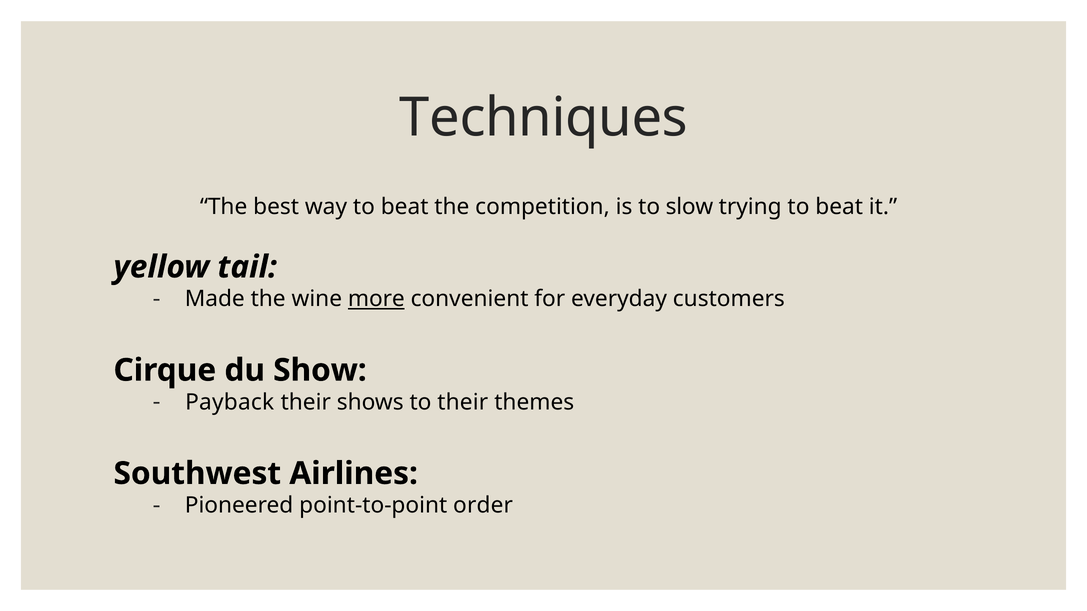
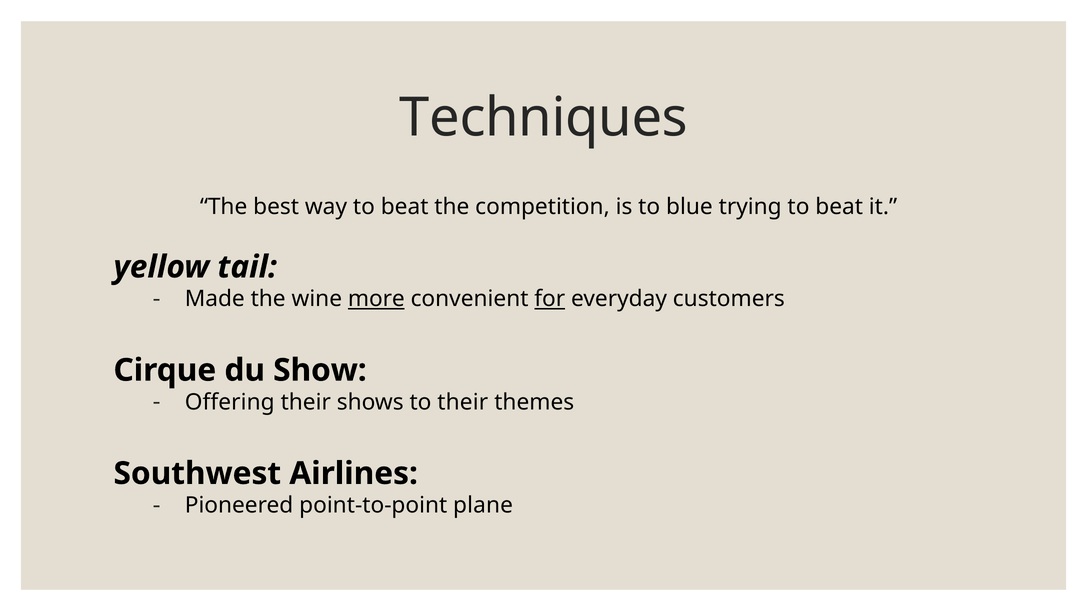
slow: slow -> blue (689, 207)
for underline: none -> present (550, 299)
Payback: Payback -> Offering (230, 403)
order: order -> plane (483, 506)
